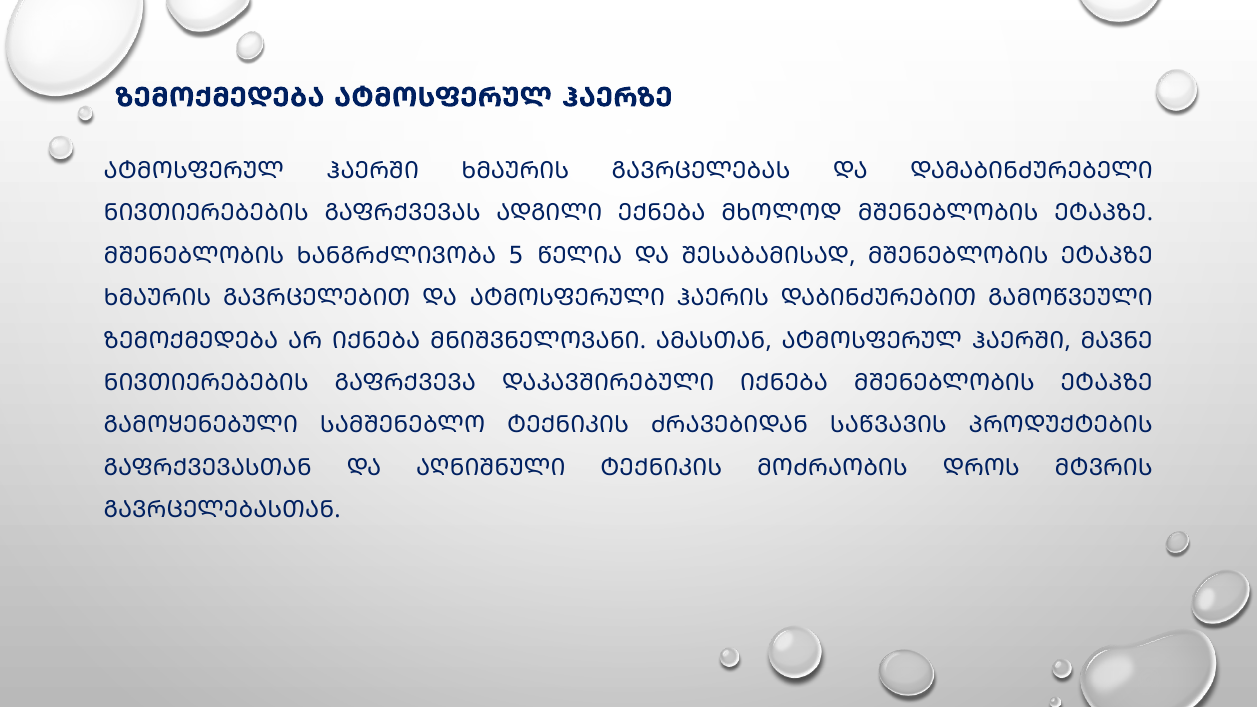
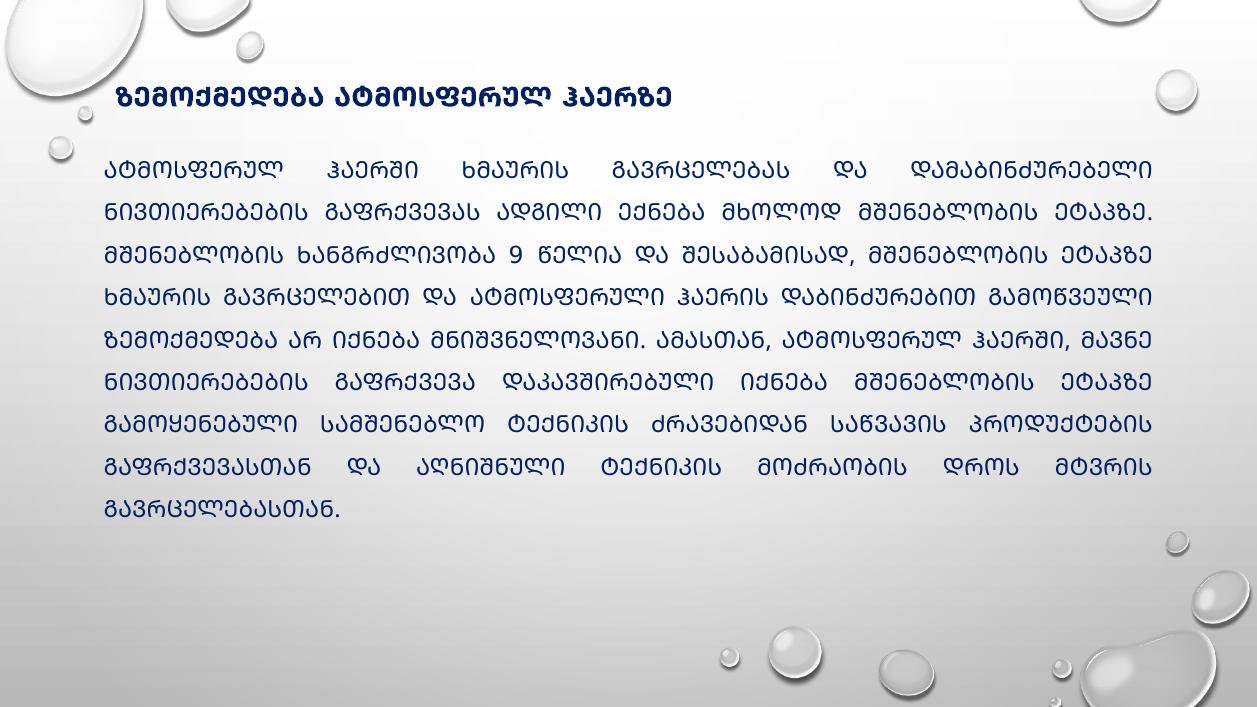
5: 5 -> 9 (516, 255)
